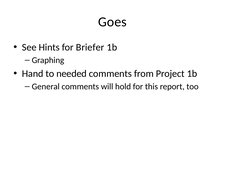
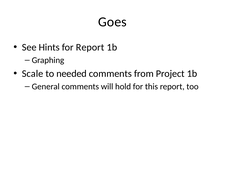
for Briefer: Briefer -> Report (90, 47)
Hand: Hand -> Scale (33, 73)
